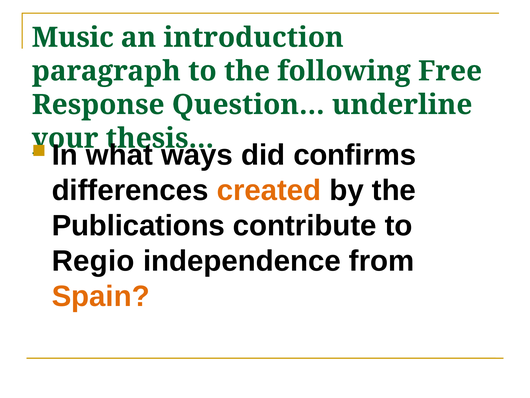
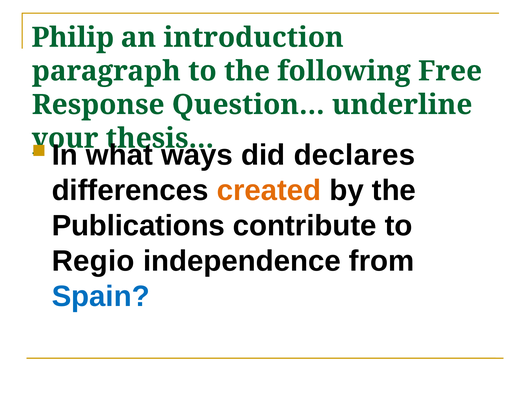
Music: Music -> Philip (73, 38)
confirms: confirms -> declares (354, 155)
Spain colour: orange -> blue (101, 296)
